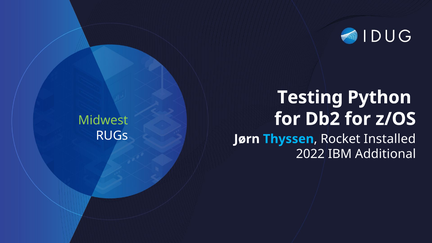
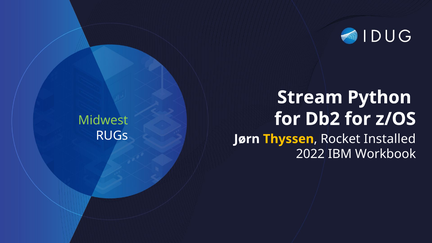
Testing: Testing -> Stream (310, 97)
Thyssen colour: light blue -> yellow (288, 139)
Additional: Additional -> Workbook (386, 154)
